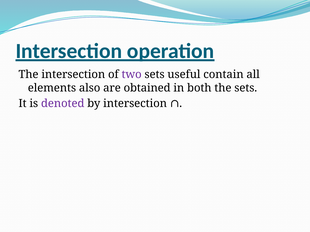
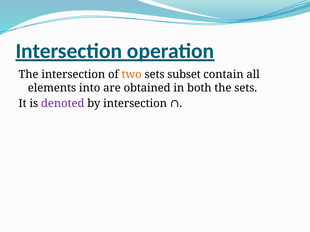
two colour: purple -> orange (132, 75)
useful: useful -> subset (184, 75)
also: also -> into (90, 88)
